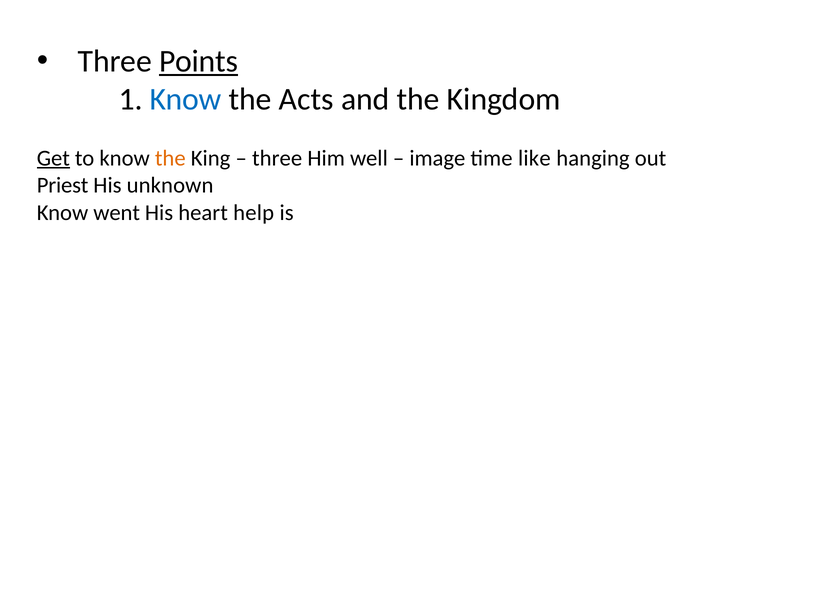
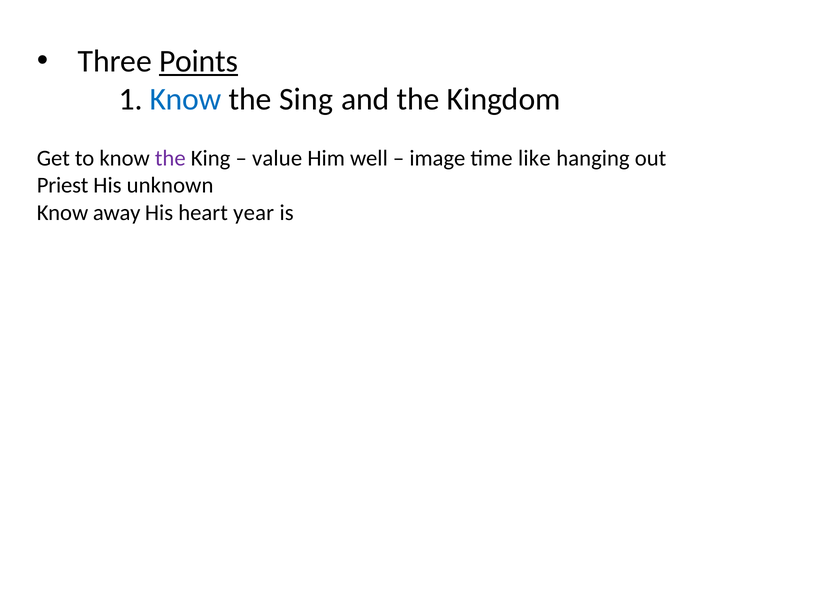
Acts: Acts -> Sing (306, 99)
Get underline: present -> none (53, 158)
the colour: orange -> purple (170, 158)
three: three -> value (277, 158)
went: went -> away (117, 213)
help: help -> year (254, 213)
